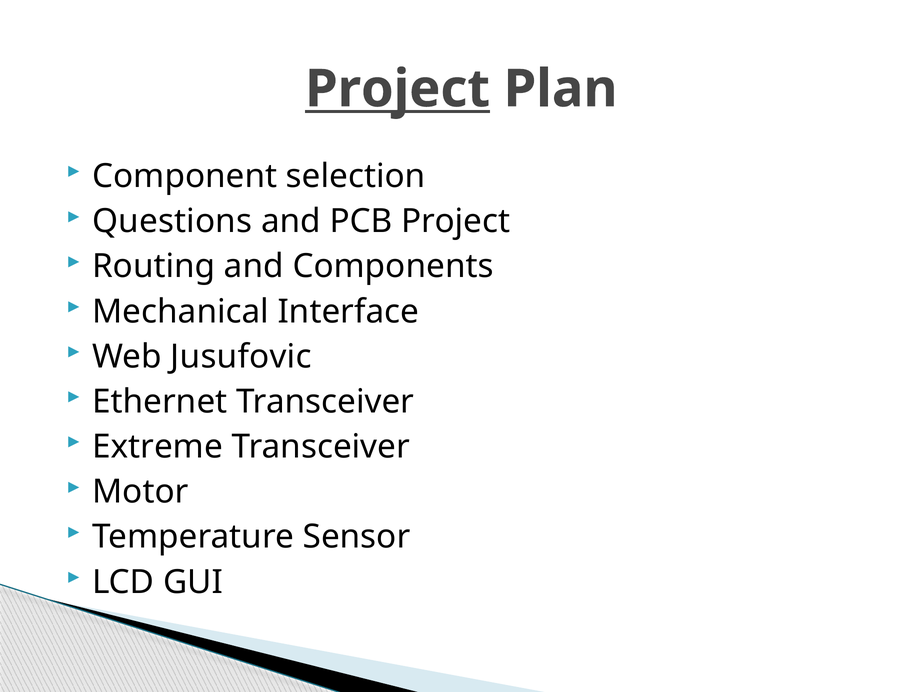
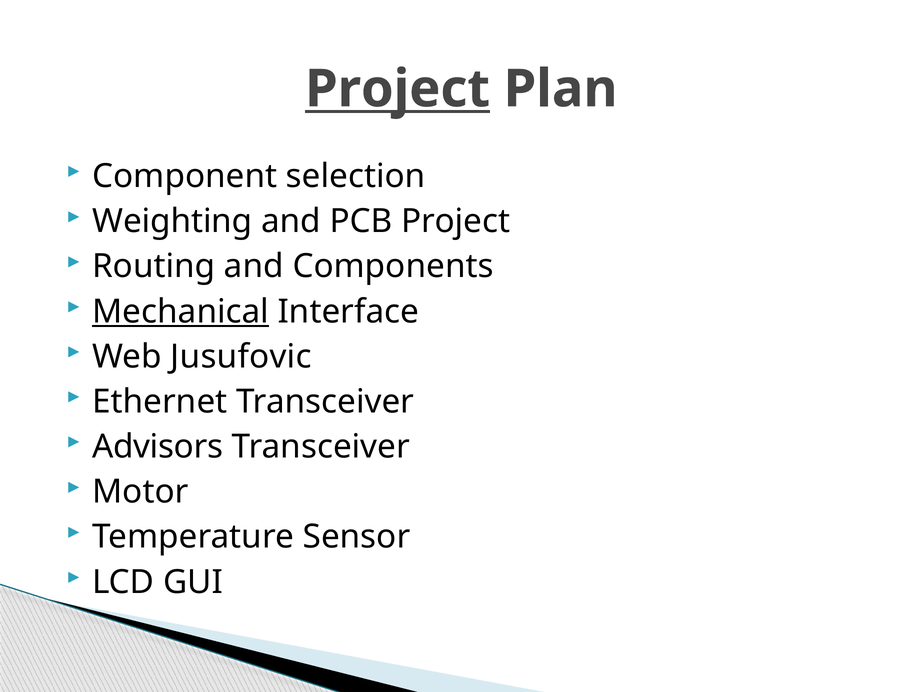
Questions: Questions -> Weighting (172, 221)
Mechanical underline: none -> present (181, 312)
Extreme: Extreme -> Advisors (158, 447)
